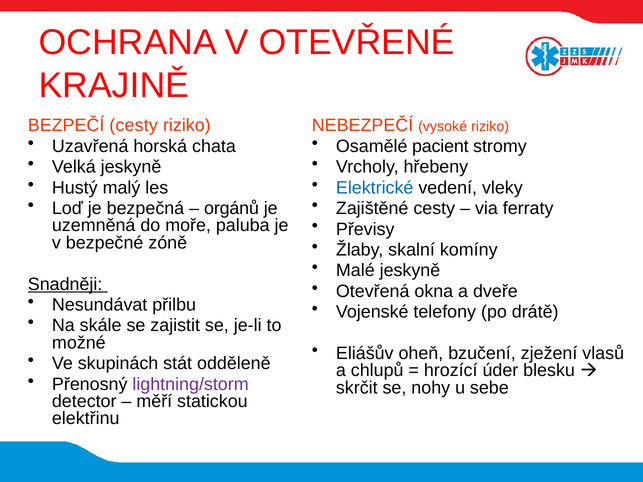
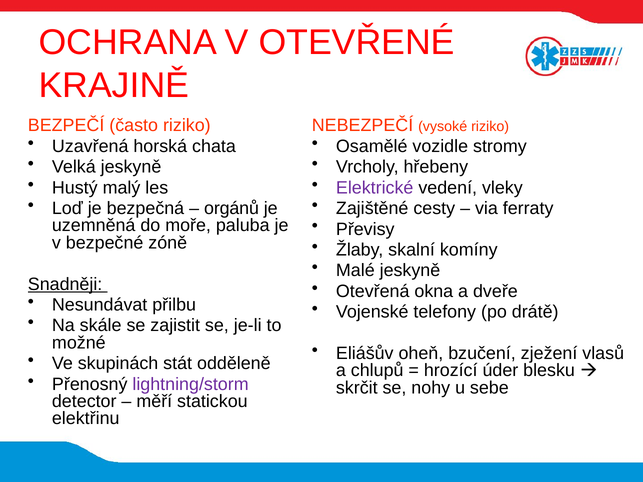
BEZPEČÍ cesty: cesty -> často (134, 126)
pacient: pacient -> vozidle (440, 146)
Elektrické colour: blue -> purple (375, 188)
